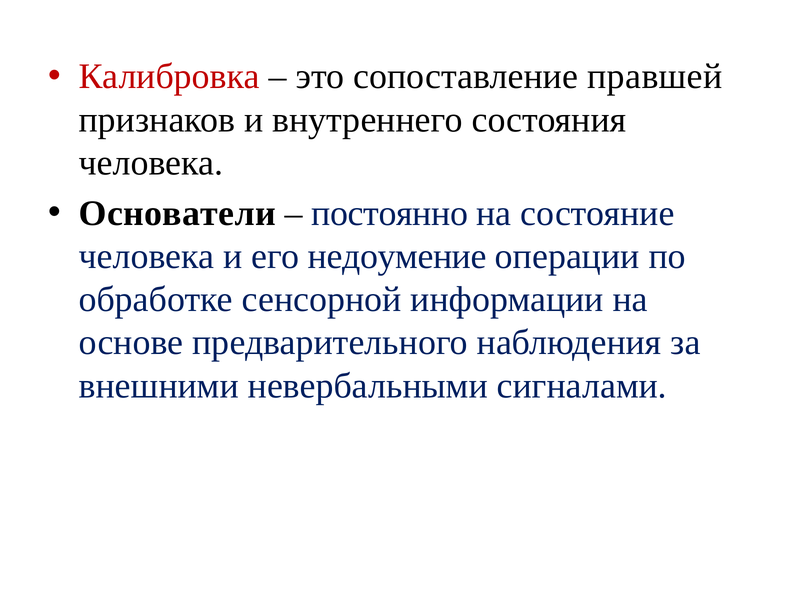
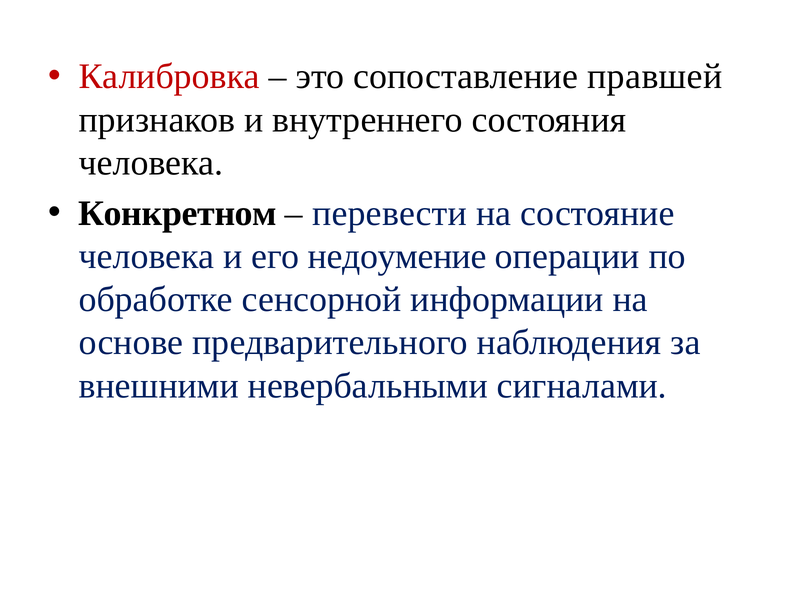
Основатели: Основатели -> Конкретном (178, 213)
постоянно: постоянно -> перевести (389, 213)
